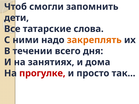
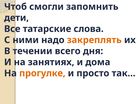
прогулке colour: red -> orange (42, 73)
